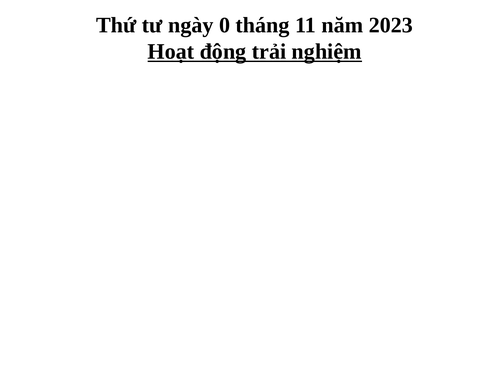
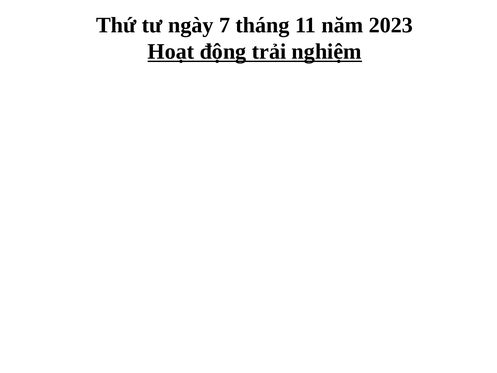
0: 0 -> 7 (225, 25)
